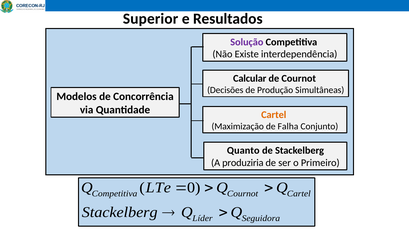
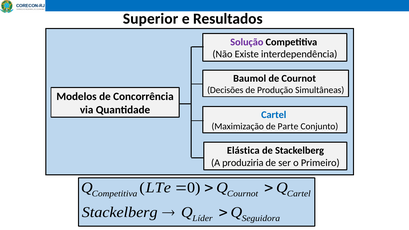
Calcular: Calcular -> Baumol (250, 79)
Cartel colour: orange -> blue (274, 115)
Falha: Falha -> Parte (288, 127)
Quanto: Quanto -> Elástica (243, 151)
